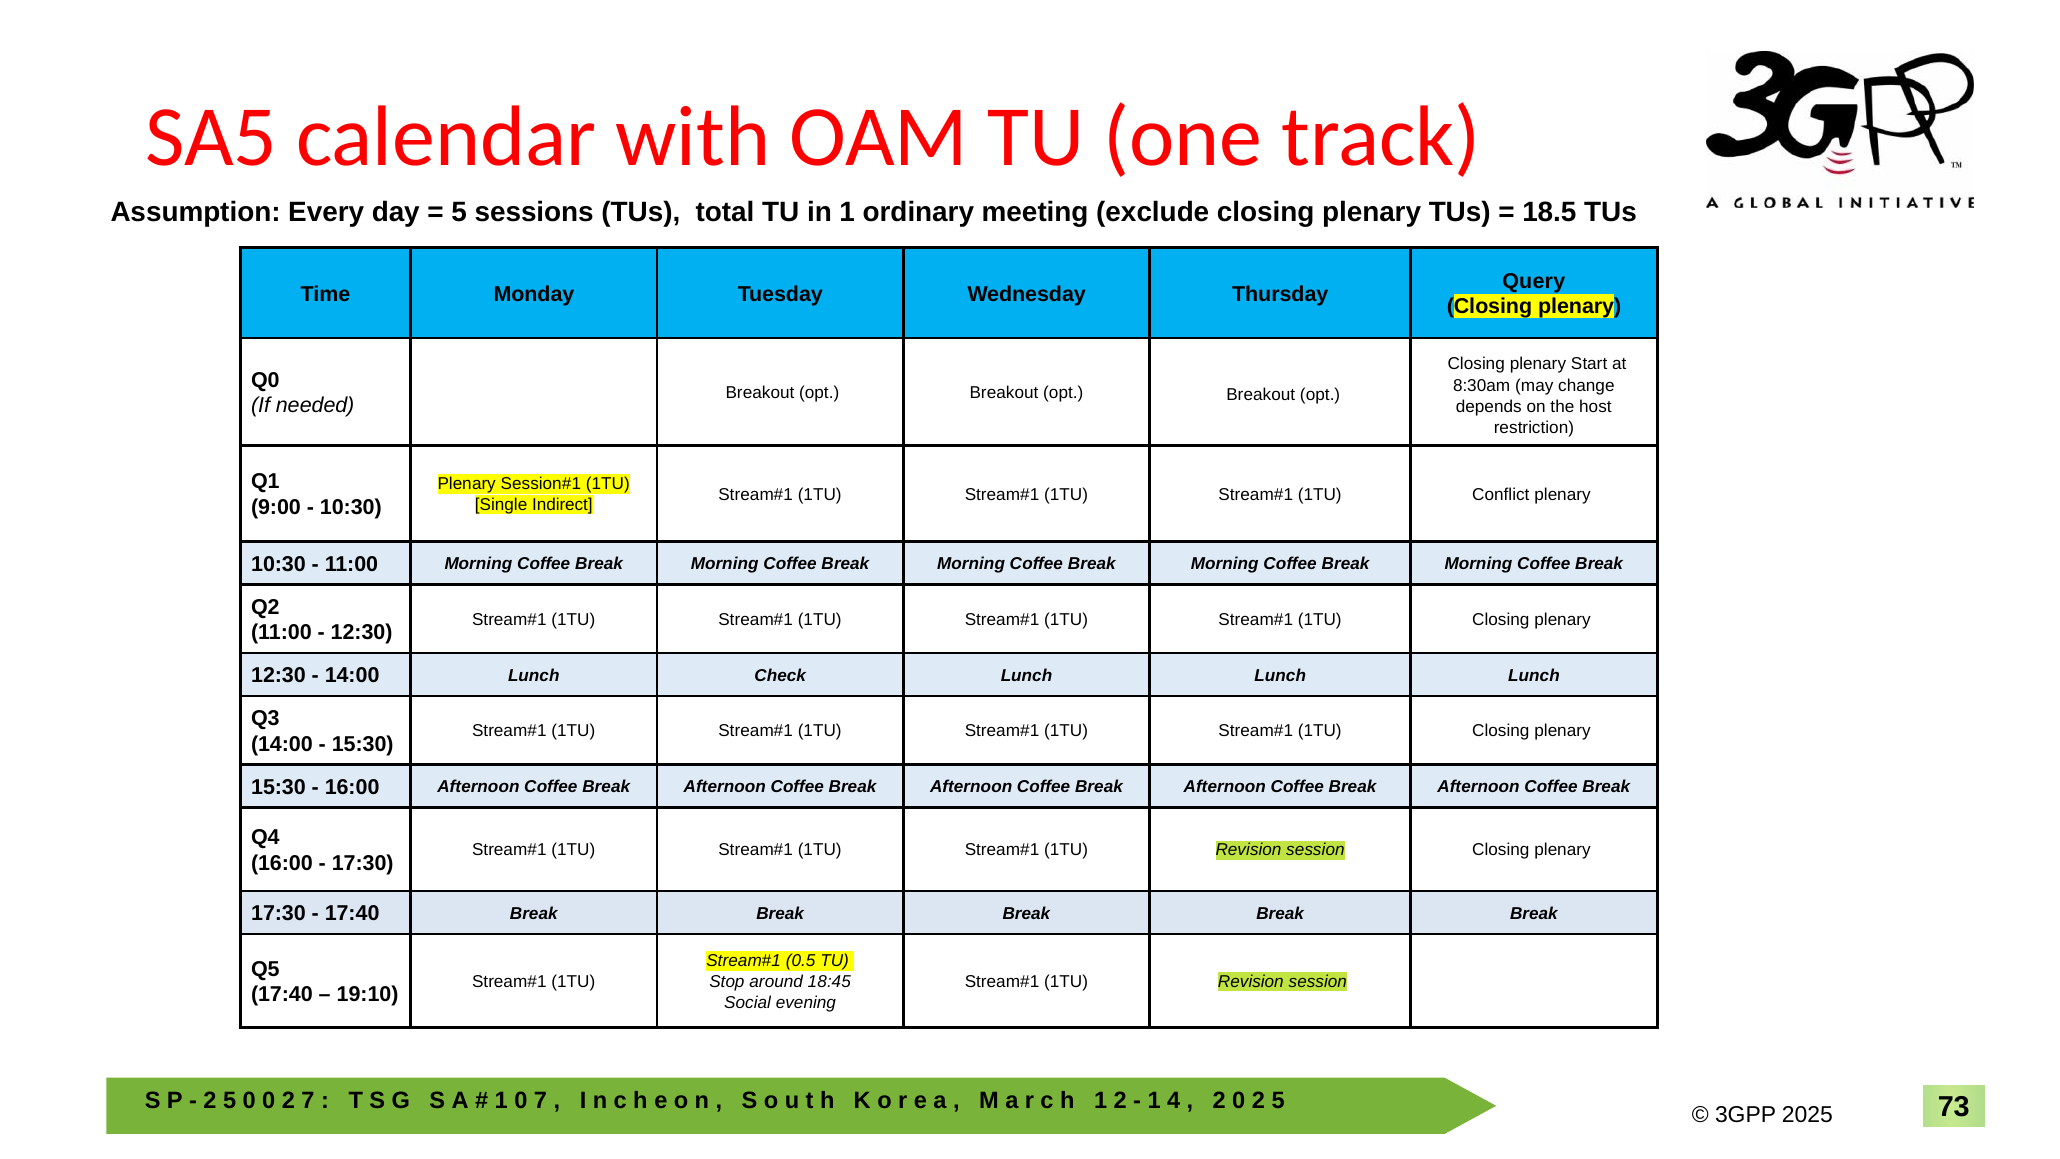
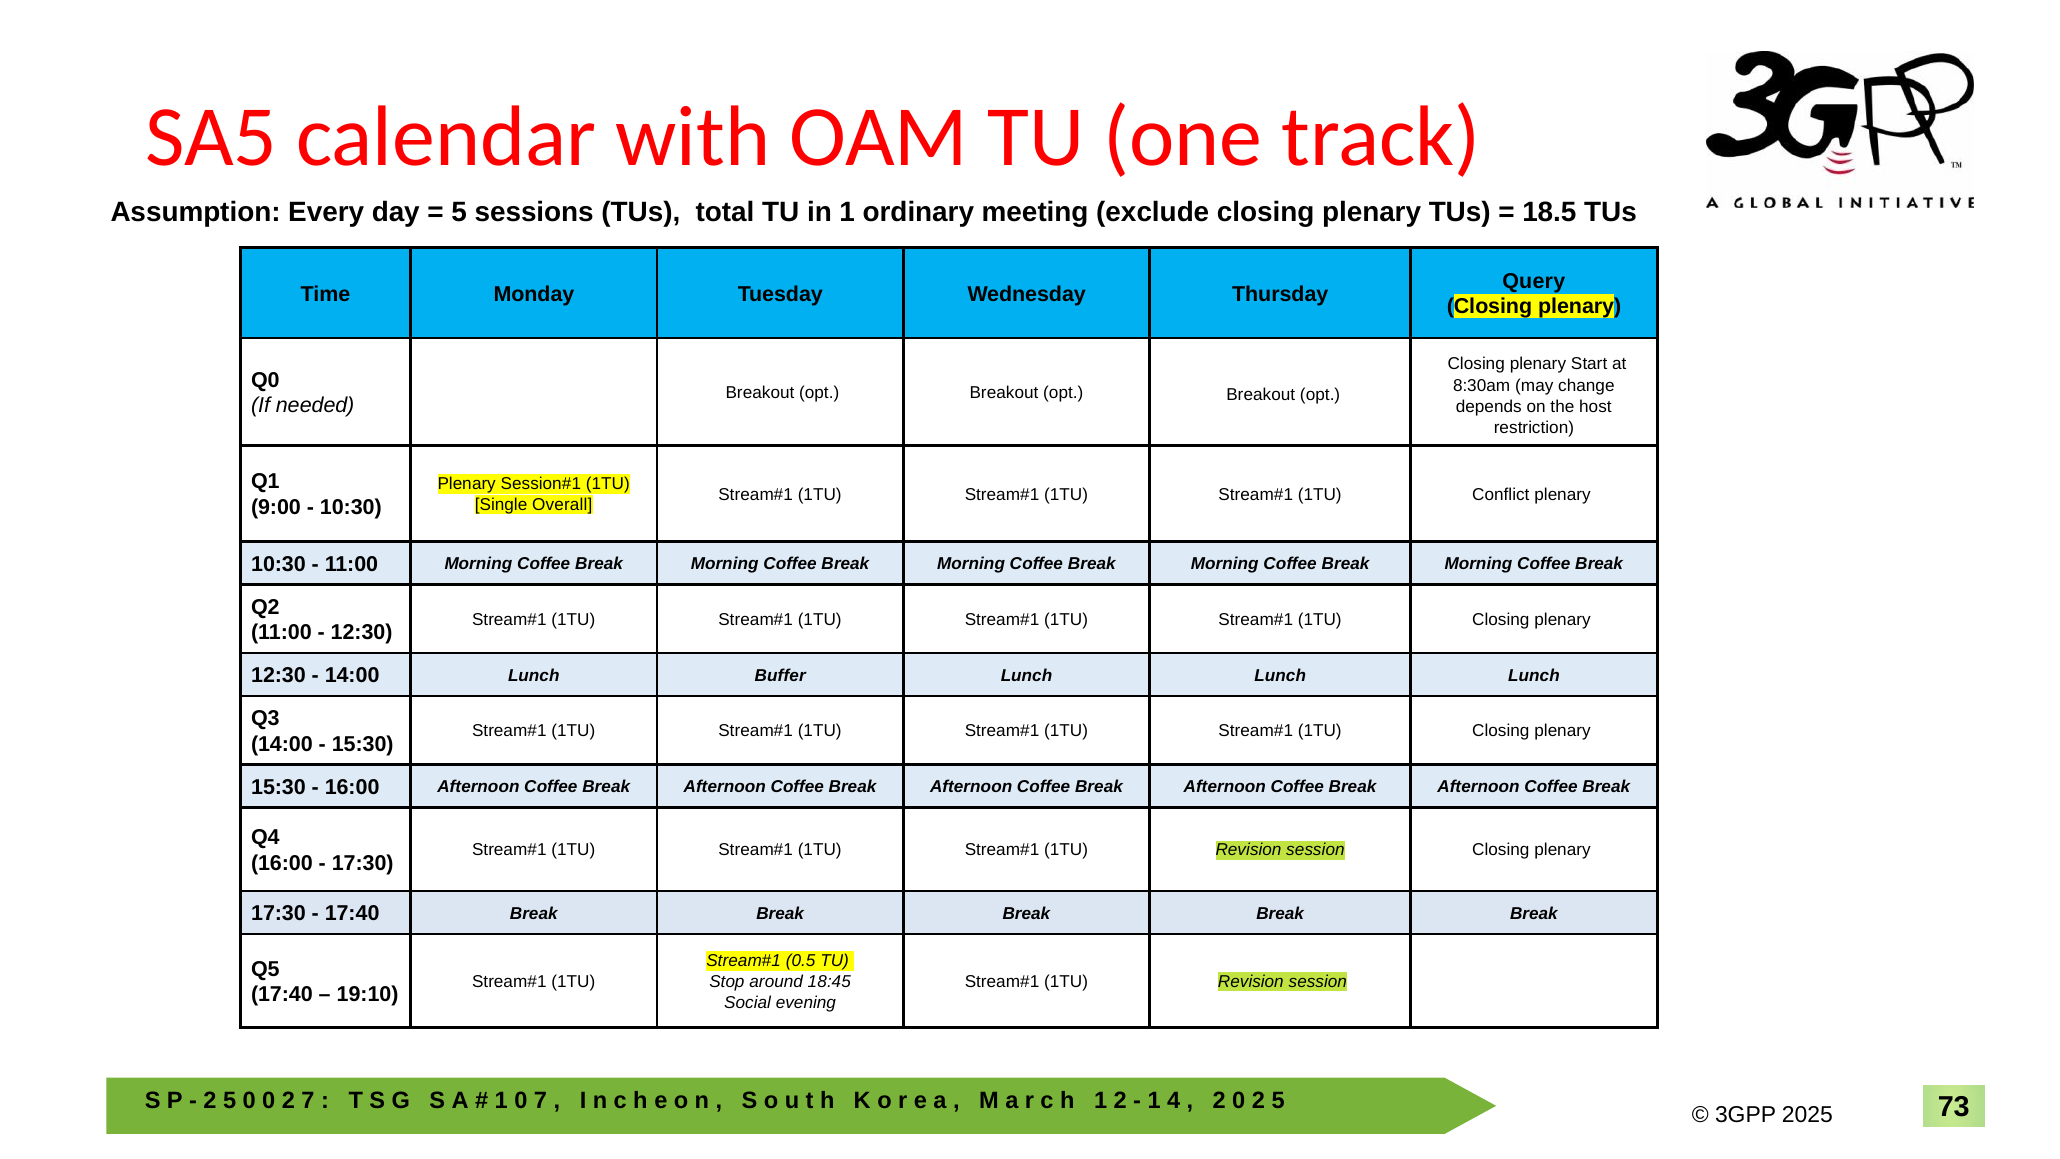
Indirect: Indirect -> Overall (562, 505)
Check: Check -> Buffer (780, 675)
